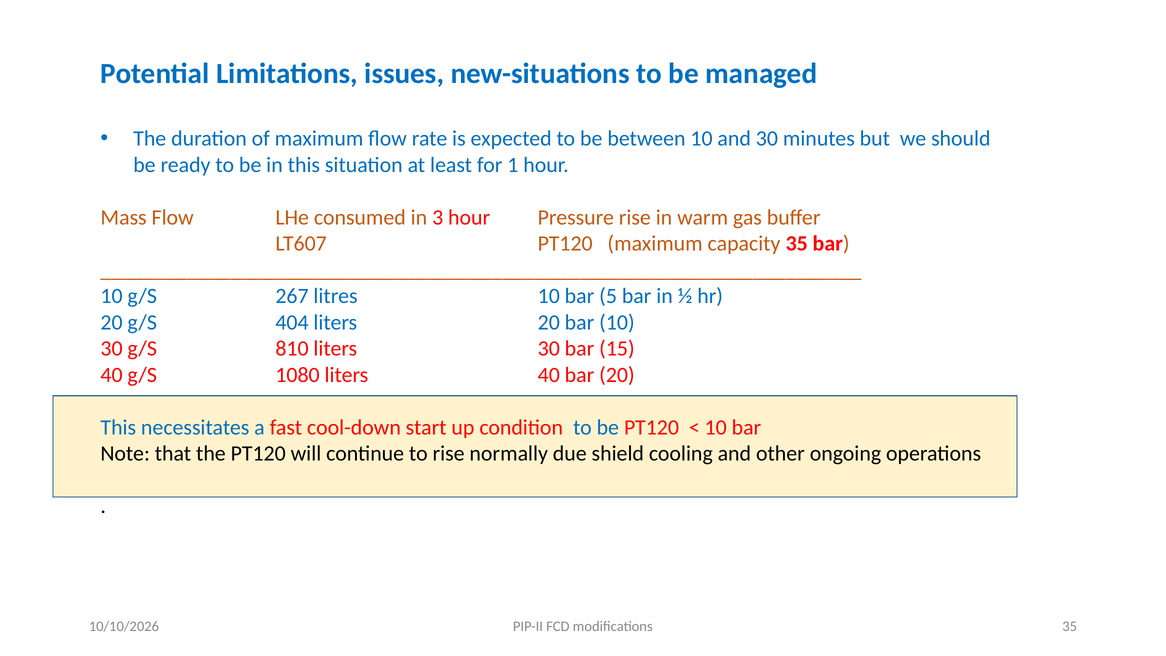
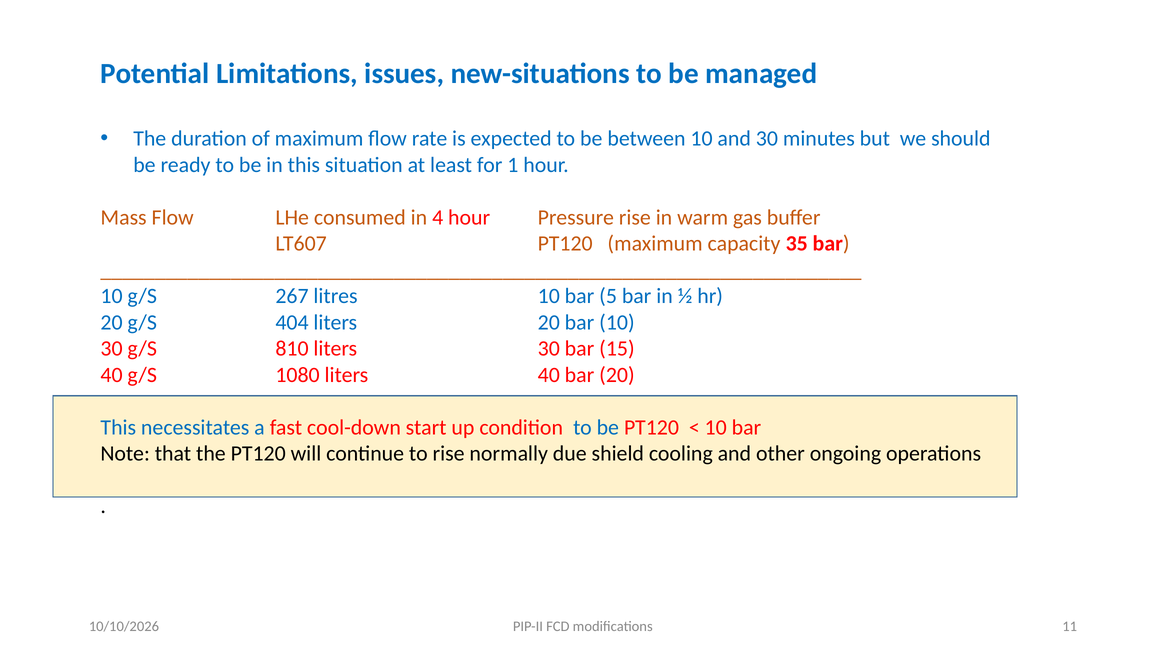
3: 3 -> 4 (438, 217)
modifications 35: 35 -> 11 (1070, 626)
